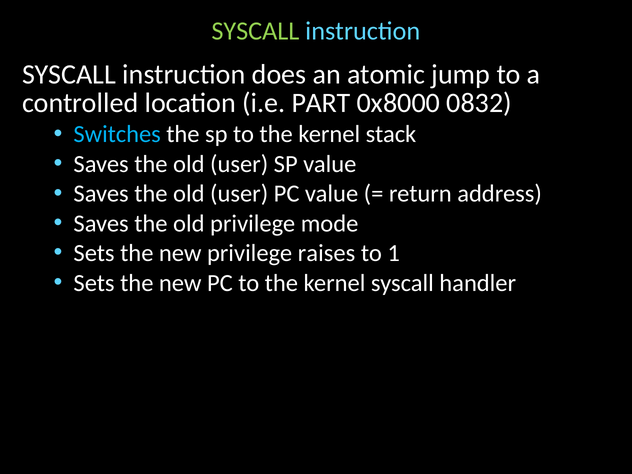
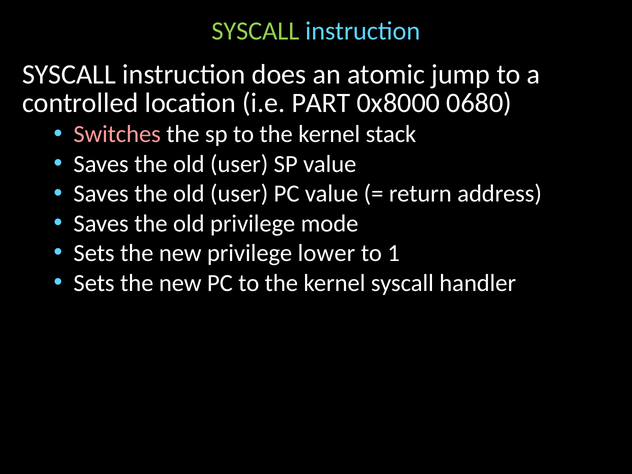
0832: 0832 -> 0680 (479, 103)
Switches colour: light blue -> pink (117, 134)
raises: raises -> lower (326, 253)
